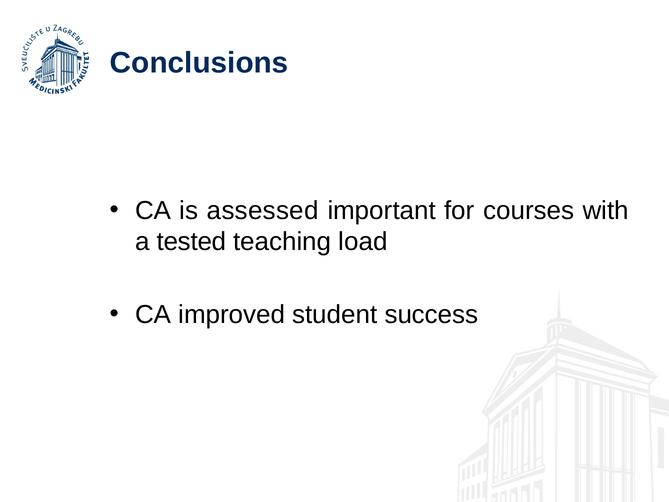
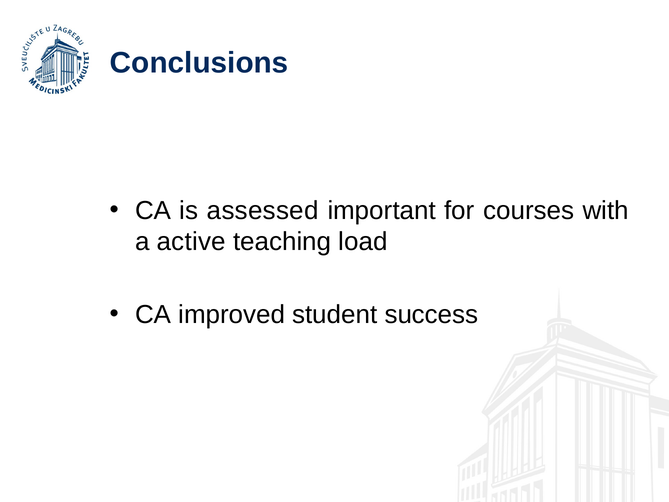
tested: tested -> active (191, 242)
